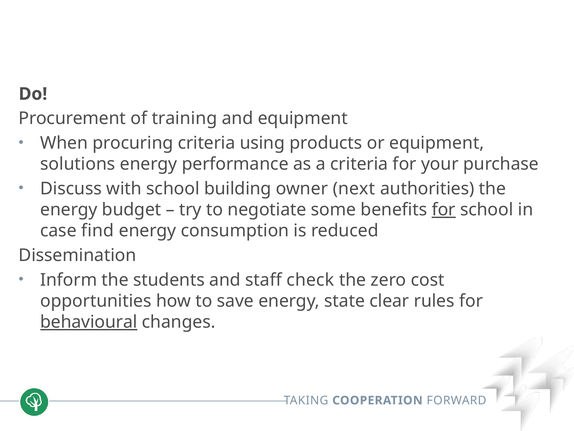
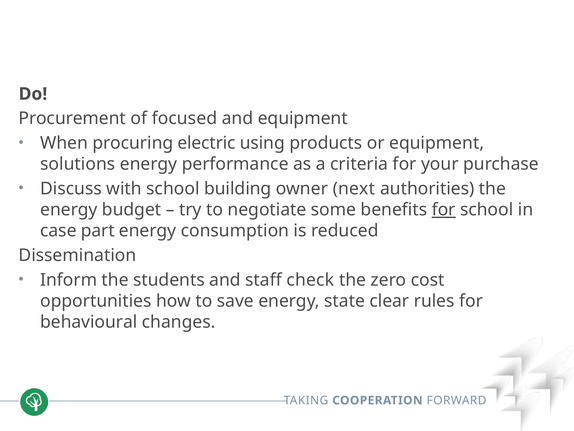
training: training -> focused (184, 118)
procuring criteria: criteria -> electric (207, 143)
find: find -> part (98, 231)
behavioural underline: present -> none (89, 322)
